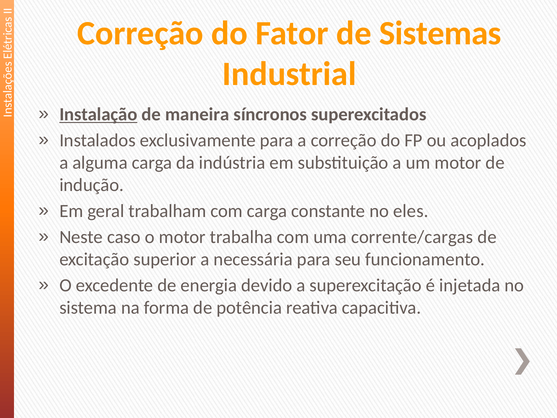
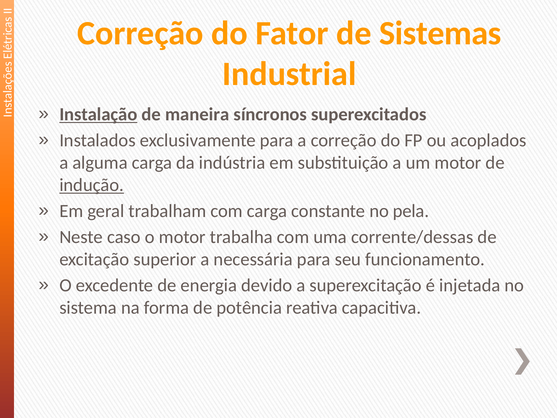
indução underline: none -> present (92, 185)
eles: eles -> pela (411, 211)
corrente/cargas: corrente/cargas -> corrente/dessas (412, 237)
